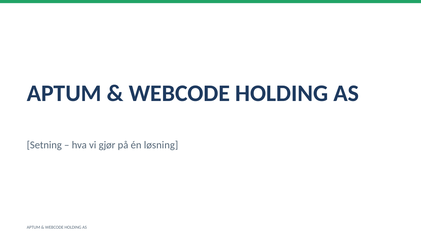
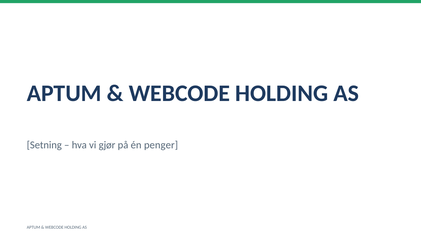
løsning: løsning -> penger (161, 145)
